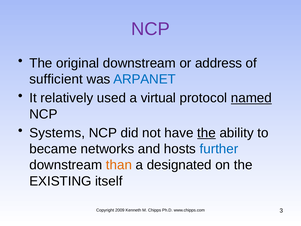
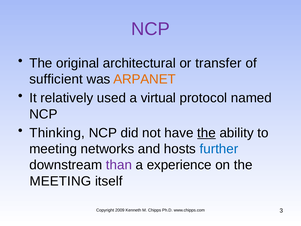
original downstream: downstream -> architectural (139, 63)
address: address -> transfer (218, 63)
ARPANET colour: blue -> orange (145, 79)
named underline: present -> none (251, 98)
Systems: Systems -> Thinking (57, 133)
became: became -> meeting (53, 149)
than colour: orange -> purple (119, 165)
designated: designated -> experience (179, 165)
EXISTING: EXISTING -> MEETING (60, 181)
